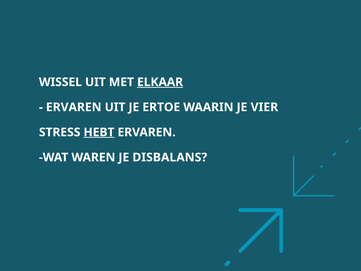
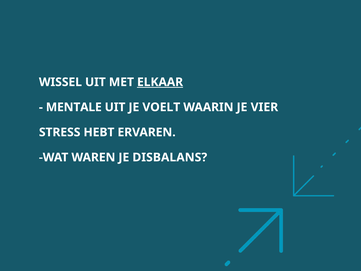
ERVAREN: ERVAREN -> MENTALE (74, 107)
ERTOE: ERTOE -> VOELT (161, 107)
HEBT underline: present -> none (99, 132)
